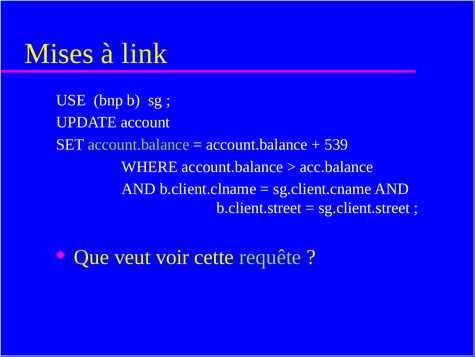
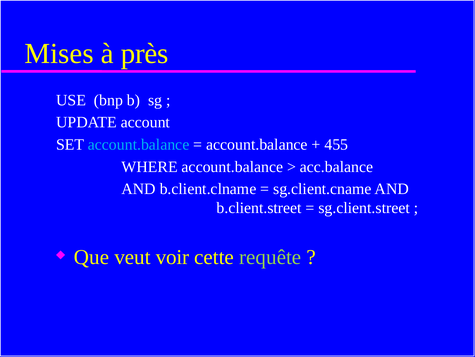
link: link -> près (145, 54)
account.balance colour: light green -> light blue (139, 144)
539: 539 -> 455 (336, 144)
